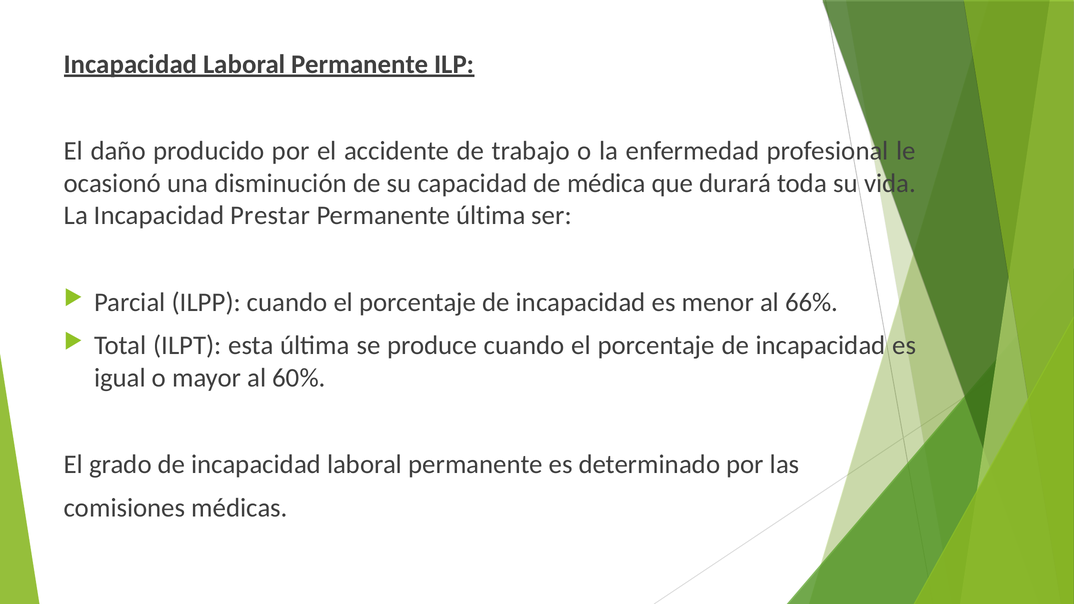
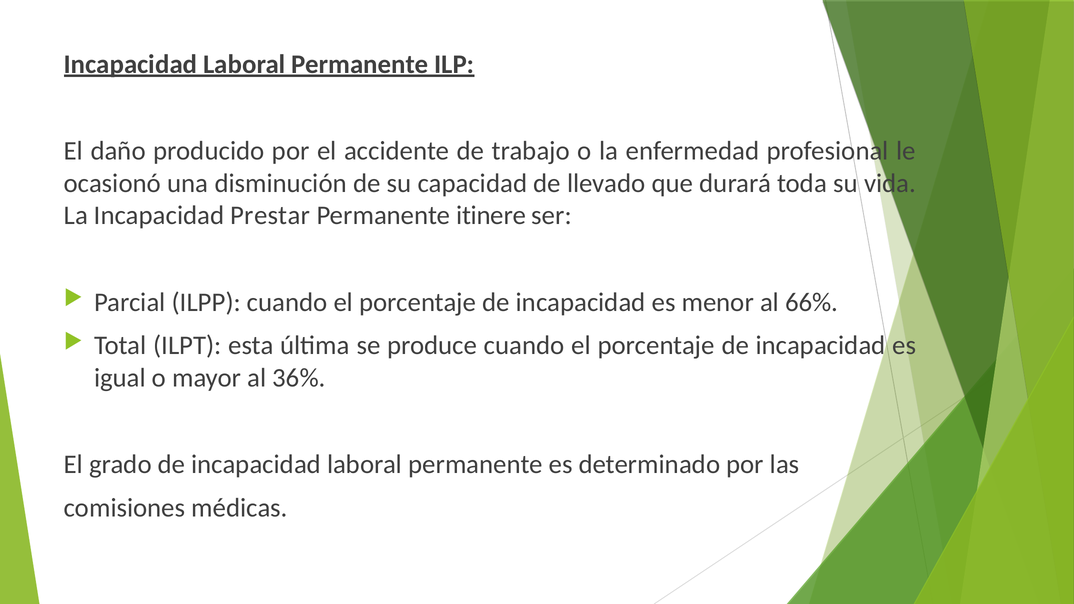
médica: médica -> llevado (606, 183)
Permanente última: última -> itinere (491, 215)
60%: 60% -> 36% (299, 378)
